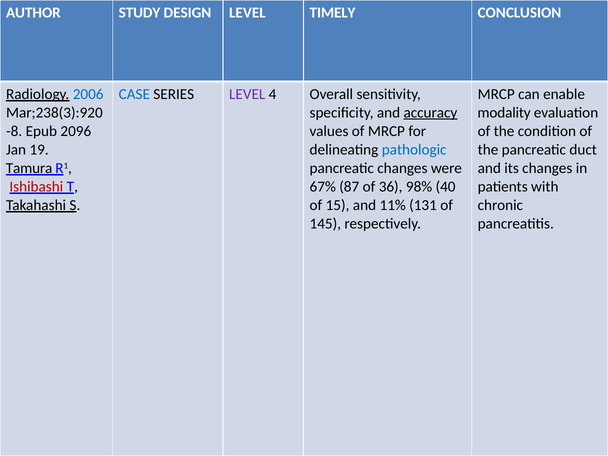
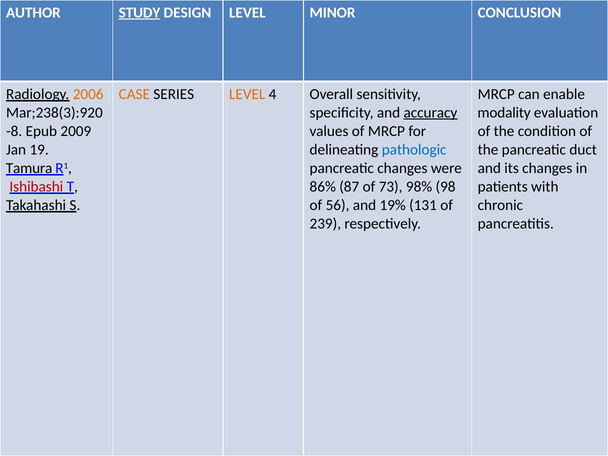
STUDY underline: none -> present (140, 13)
TIMELY: TIMELY -> MINOR (333, 13)
2006 colour: blue -> orange (88, 94)
CASE colour: blue -> orange (134, 94)
LEVEL colour: purple -> orange (247, 94)
2096: 2096 -> 2009 (76, 131)
67%: 67% -> 86% (323, 187)
36: 36 -> 73 (391, 187)
40: 40 -> 98 (446, 187)
15: 15 -> 56 (338, 205)
11%: 11% -> 19% (393, 205)
145: 145 -> 239 (325, 224)
